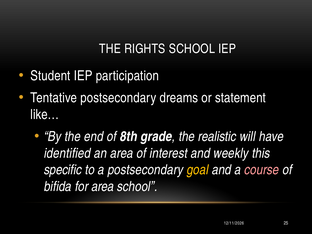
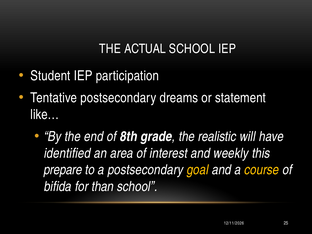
RIGHTS: RIGHTS -> ACTUAL (145, 49)
specific: specific -> prepare (63, 170)
course colour: pink -> yellow (262, 170)
for area: area -> than (103, 186)
